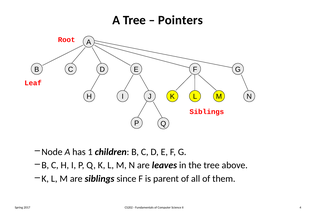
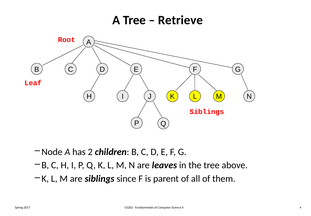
Pointers: Pointers -> Retrieve (180, 20)
1: 1 -> 2 (90, 151)
